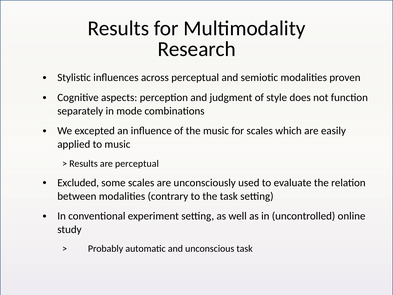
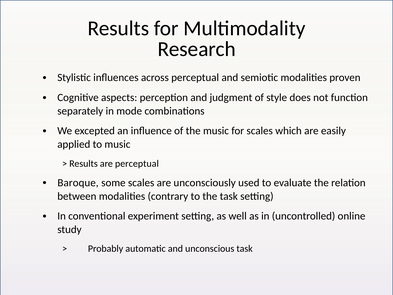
Excluded: Excluded -> Baroque (78, 183)
